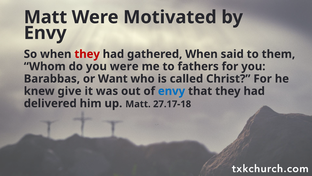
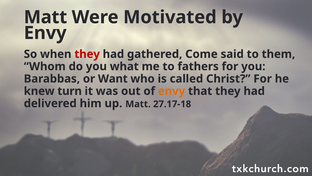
gathered When: When -> Come (201, 54)
you were: were -> what (124, 66)
give: give -> turn (70, 91)
envy colour: blue -> orange (172, 91)
